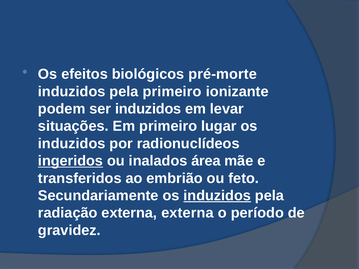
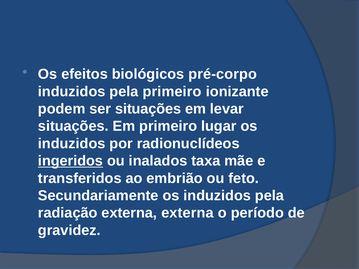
pré-morte: pré-morte -> pré-corpo (223, 74)
ser induzidos: induzidos -> situações (148, 109)
área: área -> taxa (206, 161)
induzidos underline: present -> none (217, 196)
